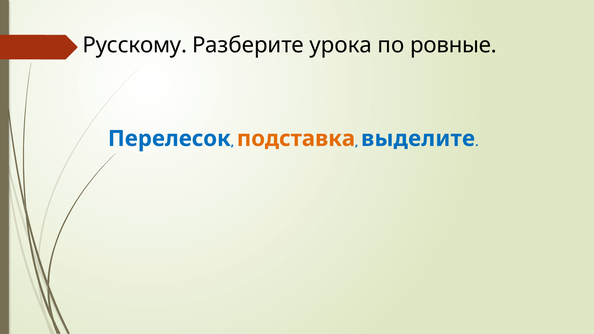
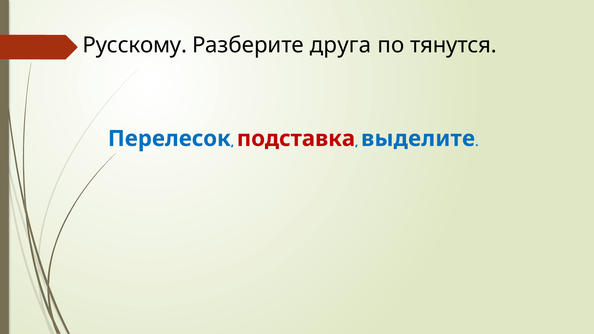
урока: урока -> друга (341, 45)
ровные: ровные -> тянутся (453, 45)
подставка colour: orange -> red (296, 139)
